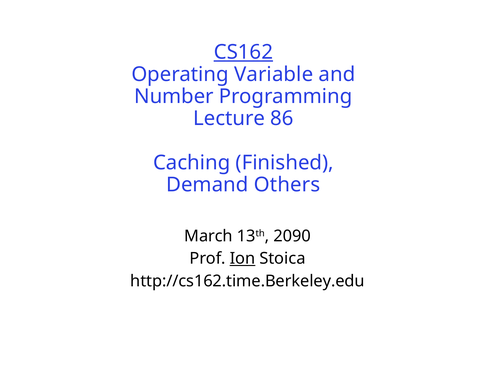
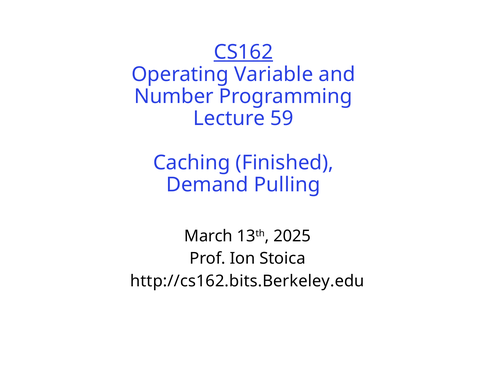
86: 86 -> 59 (282, 119)
Others: Others -> Pulling (287, 185)
2090: 2090 -> 2025 (292, 236)
Ion underline: present -> none (242, 259)
http://cs162.time.Berkeley.edu: http://cs162.time.Berkeley.edu -> http://cs162.bits.Berkeley.edu (247, 281)
